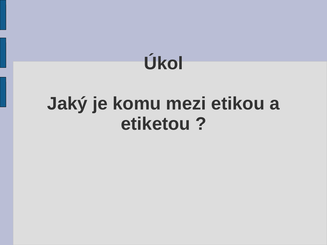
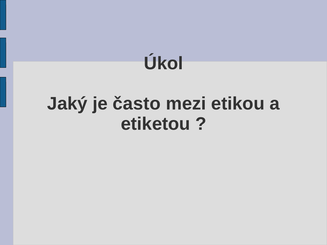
komu: komu -> často (137, 104)
